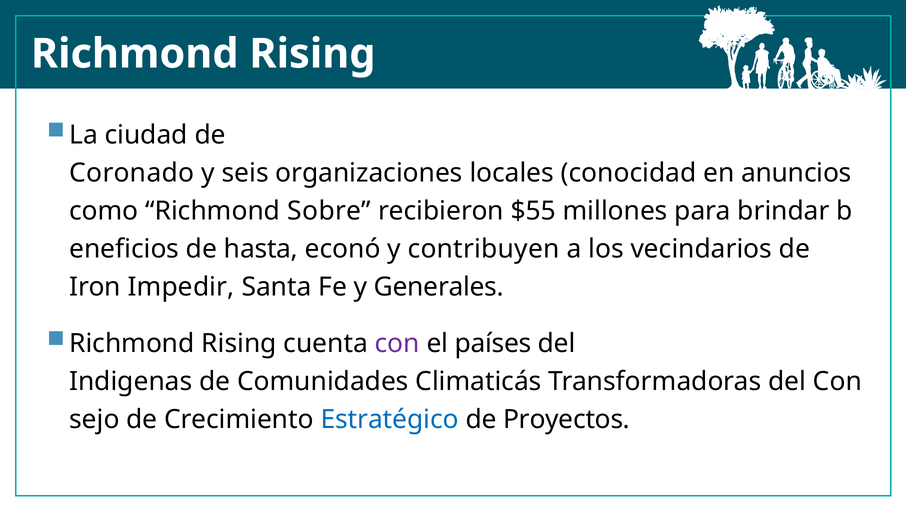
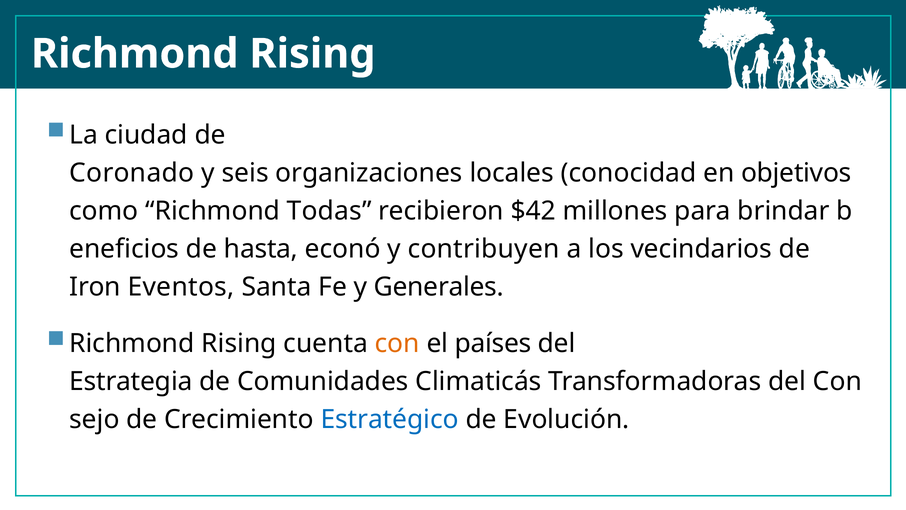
anuncios: anuncios -> objetivos (796, 173)
Sobre: Sobre -> Todas (329, 211)
$55: $55 -> $42 (533, 211)
Impedir: Impedir -> Eventos (181, 287)
con colour: purple -> orange (397, 343)
Indigenas: Indigenas -> Estrategia (131, 381)
Proyectos: Proyectos -> Evolución (566, 419)
